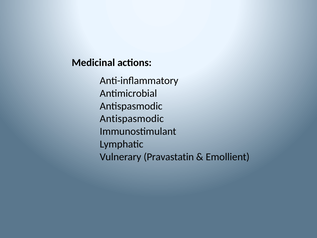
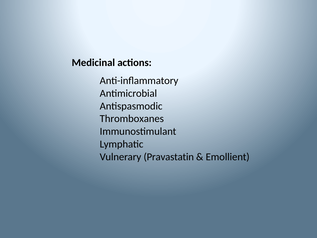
Antispasmodic: Antispasmodic -> Thromboxanes (132, 119)
